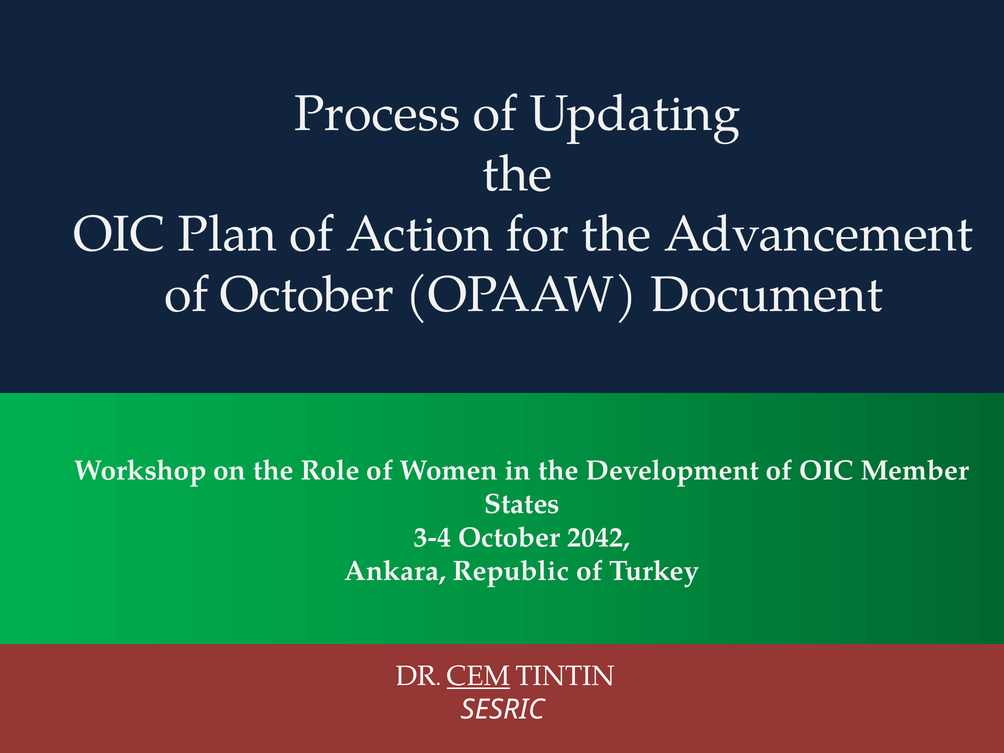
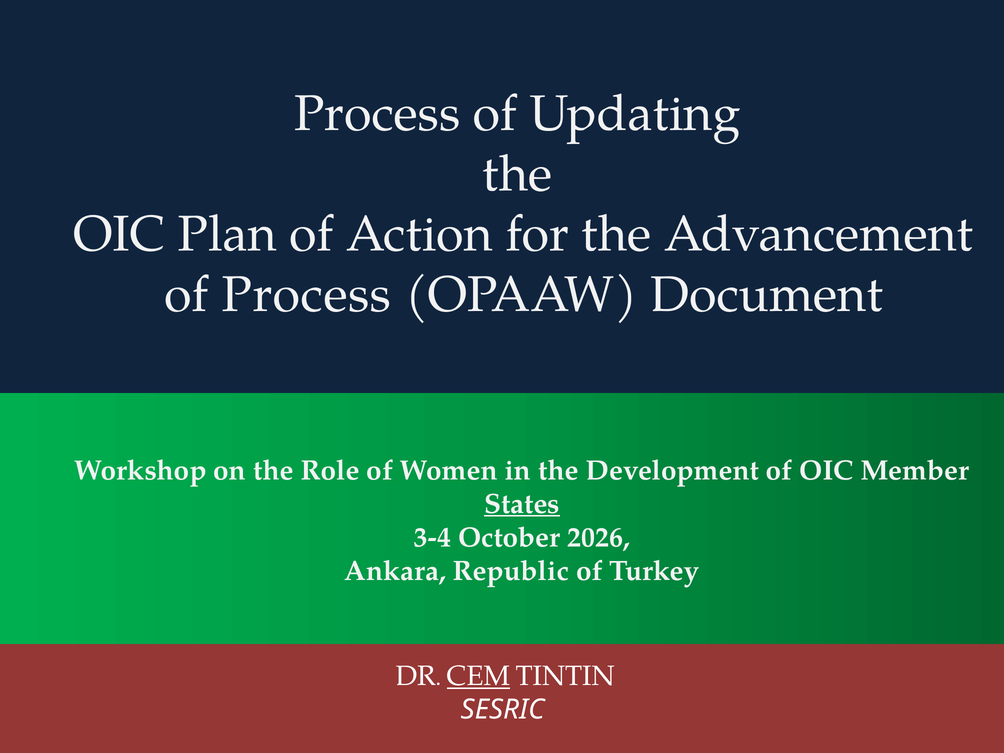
of October: October -> Process (307, 295)
States underline: none -> present (522, 504)
2042: 2042 -> 2026 (599, 537)
